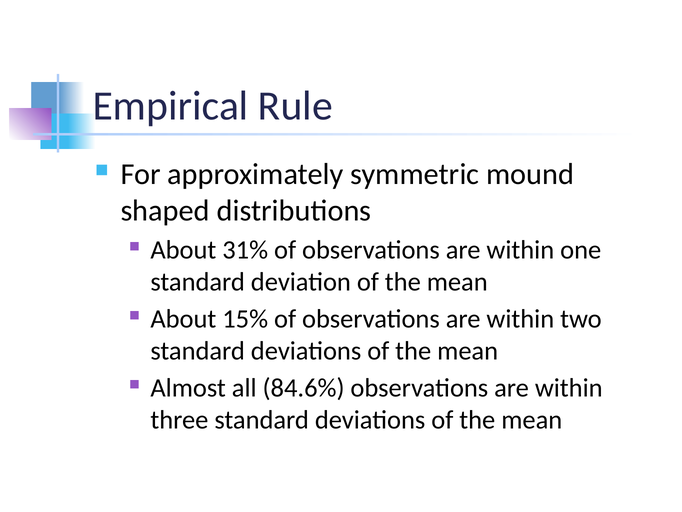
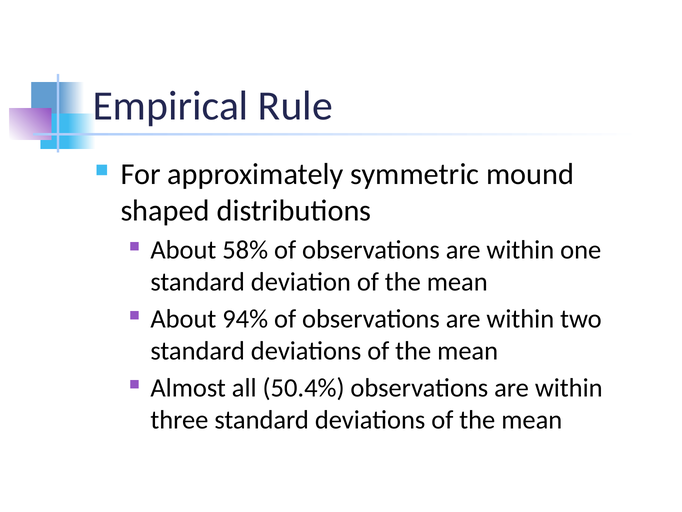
31%: 31% -> 58% (245, 250)
15%: 15% -> 94% (245, 319)
84.6%: 84.6% -> 50.4% (304, 388)
